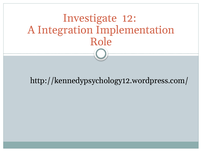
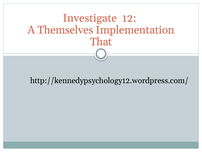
Integration: Integration -> Themselves (65, 30)
Role: Role -> That (101, 42)
